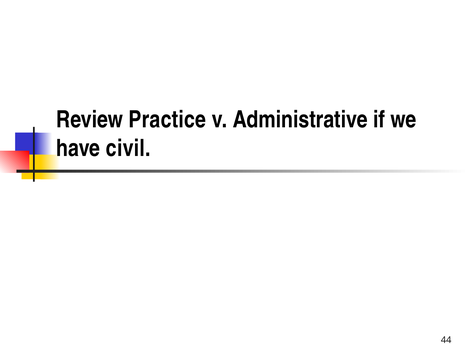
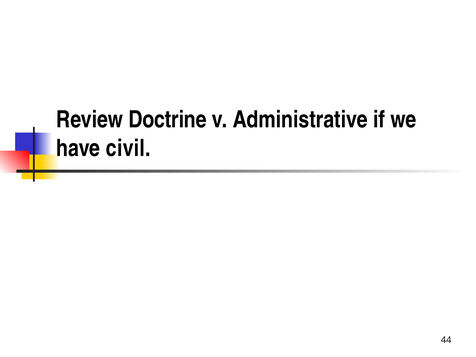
Practice: Practice -> Doctrine (168, 120)
